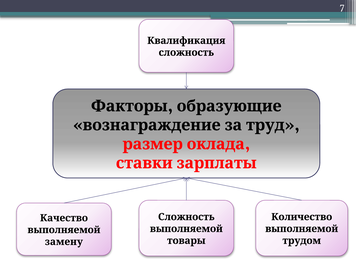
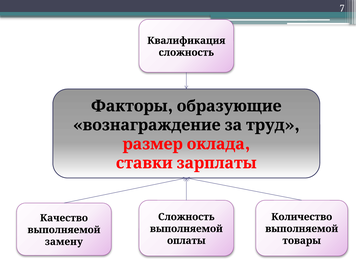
товары: товары -> оплаты (186, 241)
трудом: трудом -> товары (302, 241)
